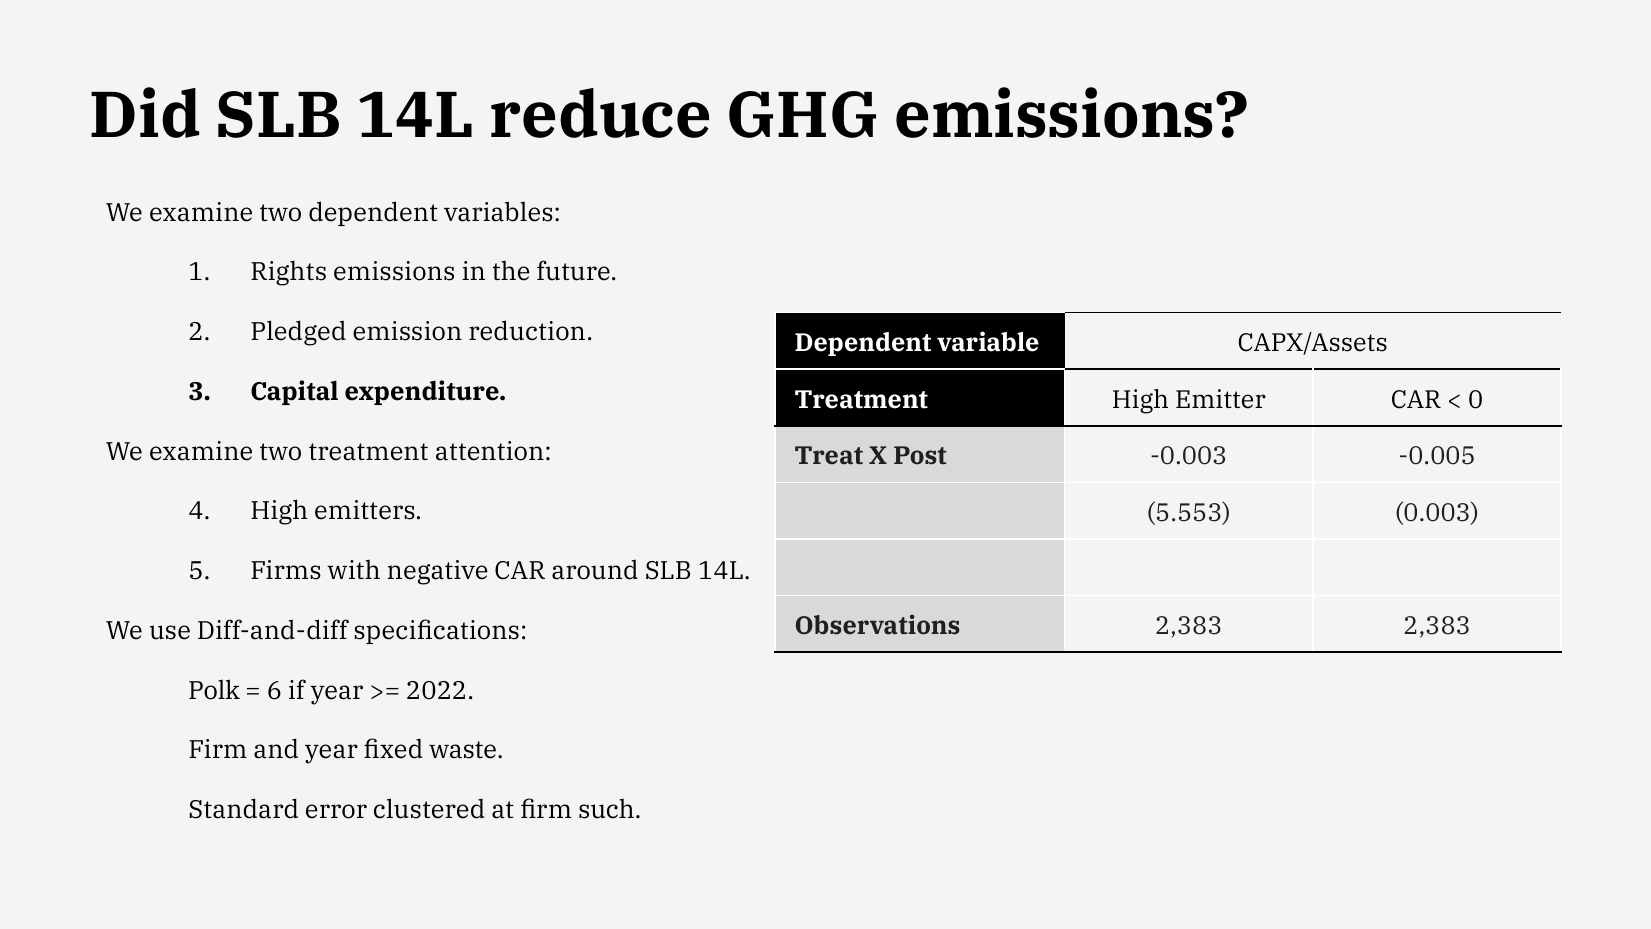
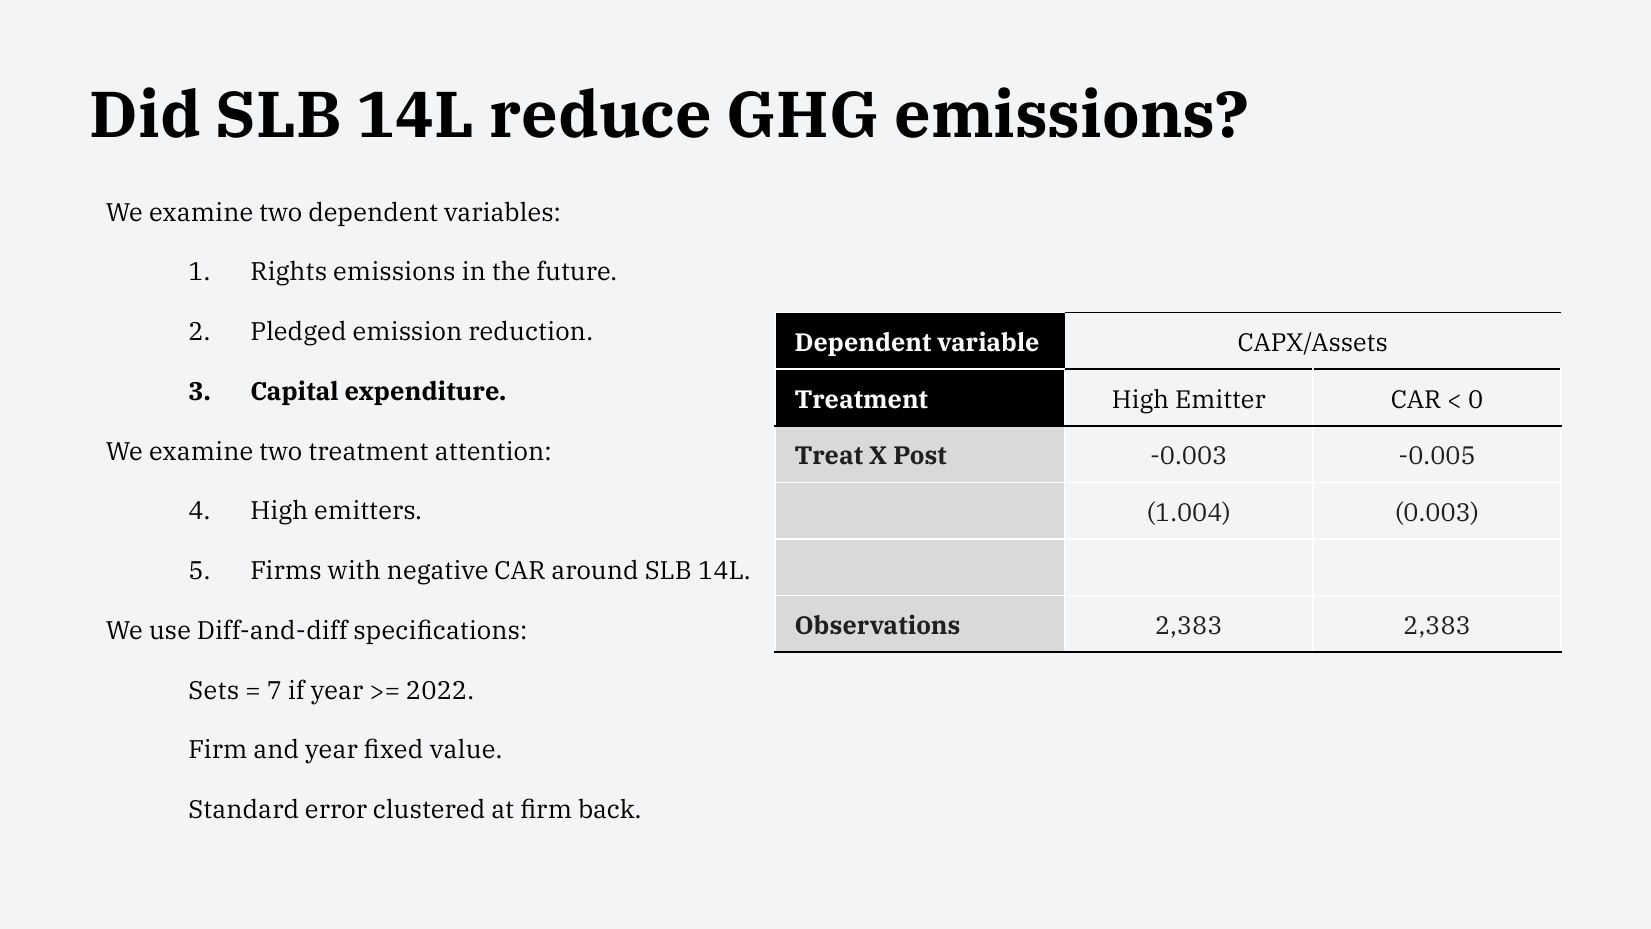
5.553: 5.553 -> 1.004 (1189, 513)
Polk: Polk -> Sets (214, 691)
6: 6 -> 7 (274, 691)
waste: waste -> value (466, 750)
such: such -> back (610, 810)
